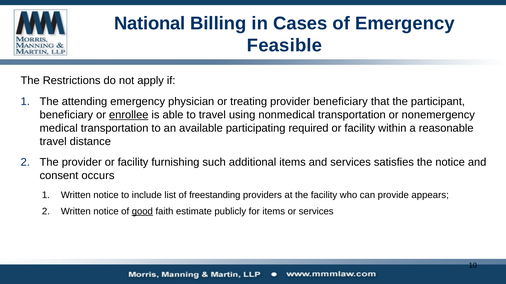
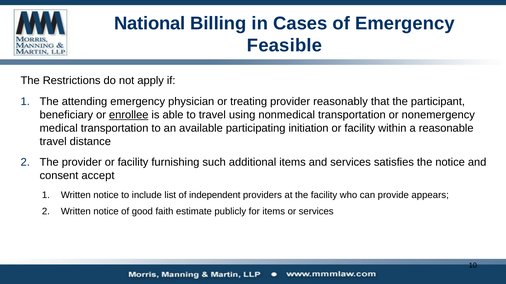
provider beneficiary: beneficiary -> reasonably (340, 102)
required: required -> initiation (309, 128)
occurs: occurs -> accept (98, 176)
freestanding: freestanding -> independent (215, 196)
good underline: present -> none (142, 212)
